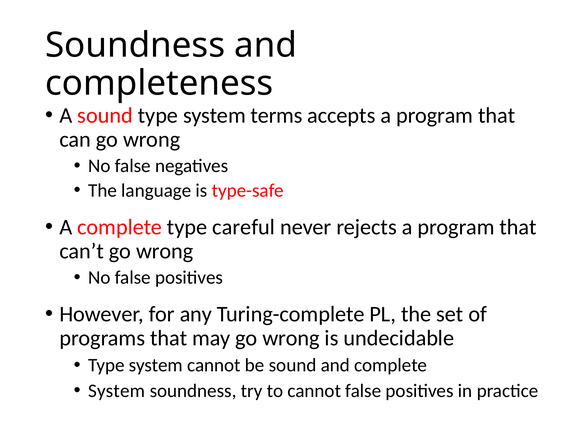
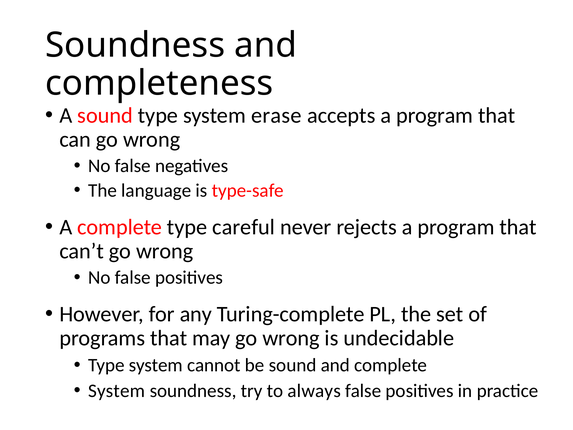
terms: terms -> erase (276, 115)
to cannot: cannot -> always (314, 390)
